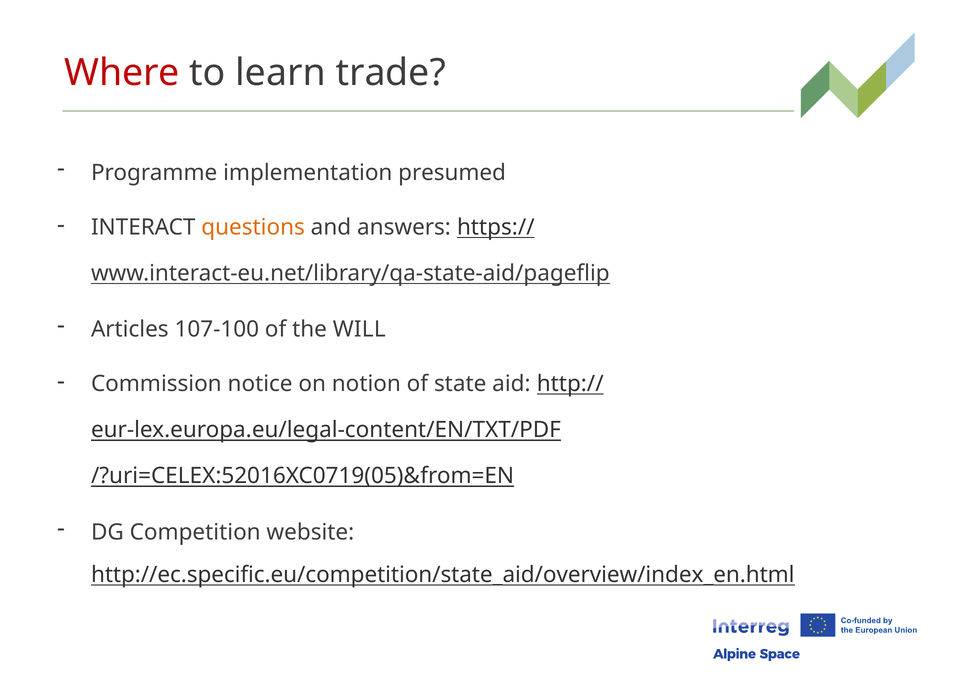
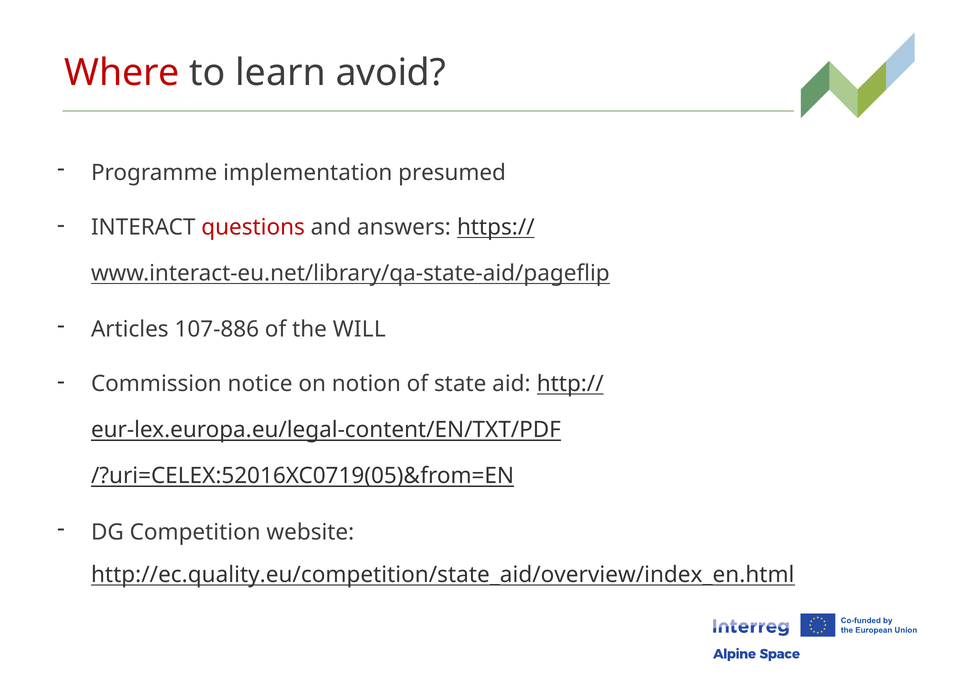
trade: trade -> avoid (391, 73)
questions colour: orange -> red (253, 227)
107-100: 107-100 -> 107-886 (217, 329)
http://ec.specific.eu/competition/state_aid/overview/index_en.html: http://ec.specific.eu/competition/state_aid/overview/index_en.html -> http://ec.quality.eu/competition/state_aid/overview/index_en.html (443, 574)
